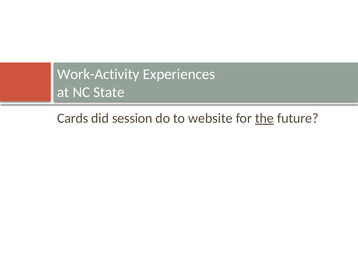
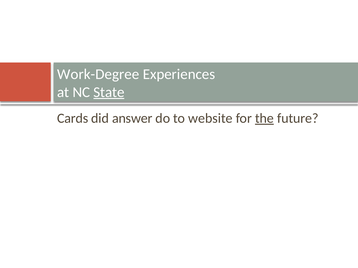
Work-Activity: Work-Activity -> Work-Degree (98, 74)
State underline: none -> present (109, 92)
session: session -> answer (132, 118)
